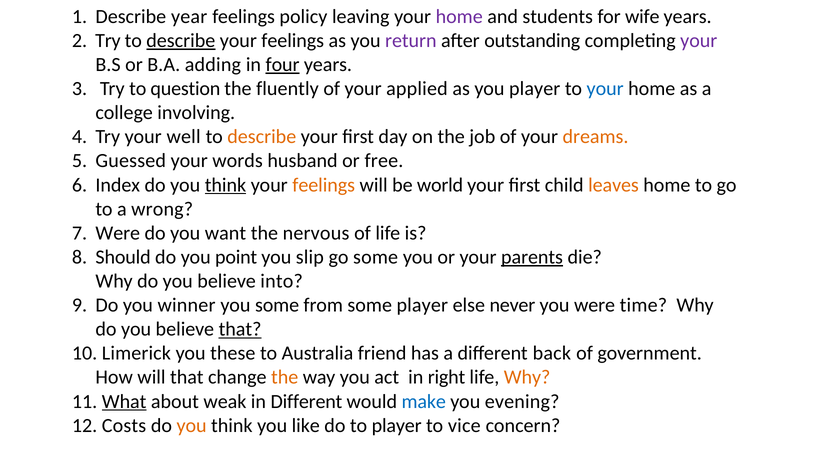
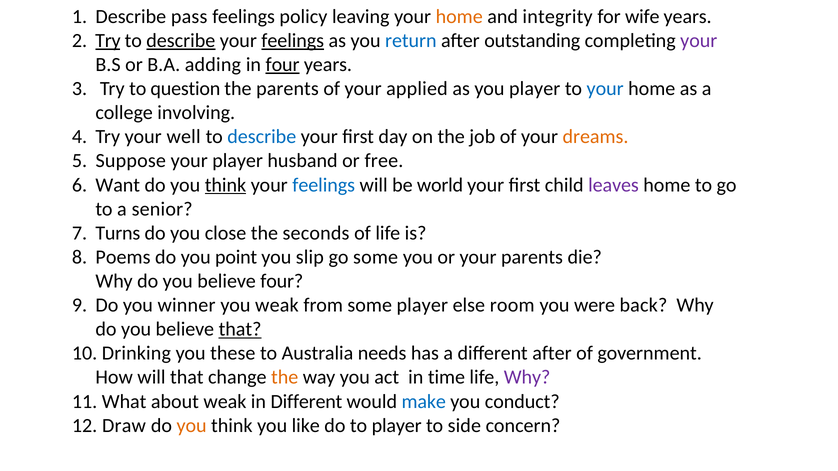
year: year -> pass (189, 17)
home colour: purple -> orange (459, 17)
students: students -> integrity (558, 17)
Try underline: none -> present (108, 41)
feelings underline: none -> present (293, 41)
return colour: purple -> blue (411, 41)
the fluently: fluently -> parents (287, 89)
describe colour: orange -> blue (262, 137)
Guessed: Guessed -> Suppose (131, 161)
your words: words -> player (238, 161)
Index: Index -> Want (118, 185)
feelings colour: orange -> blue (324, 185)
leaves colour: orange -> purple (614, 185)
wrong: wrong -> senior (162, 209)
Were: Were -> Turns (118, 233)
want: want -> close (225, 233)
nervous: nervous -> seconds (316, 233)
Should: Should -> Poems (123, 257)
parents underline: present -> none (532, 257)
believe into: into -> four (282, 281)
you some: some -> weak (277, 305)
never: never -> room (512, 305)
time: time -> back (643, 305)
Limerick: Limerick -> Drinking (136, 354)
friend: friend -> needs (382, 354)
different back: back -> after (552, 354)
right: right -> time (446, 378)
Why colour: orange -> purple (527, 378)
What underline: present -> none (124, 402)
evening: evening -> conduct (522, 402)
Costs: Costs -> Draw (124, 426)
vice: vice -> side (464, 426)
